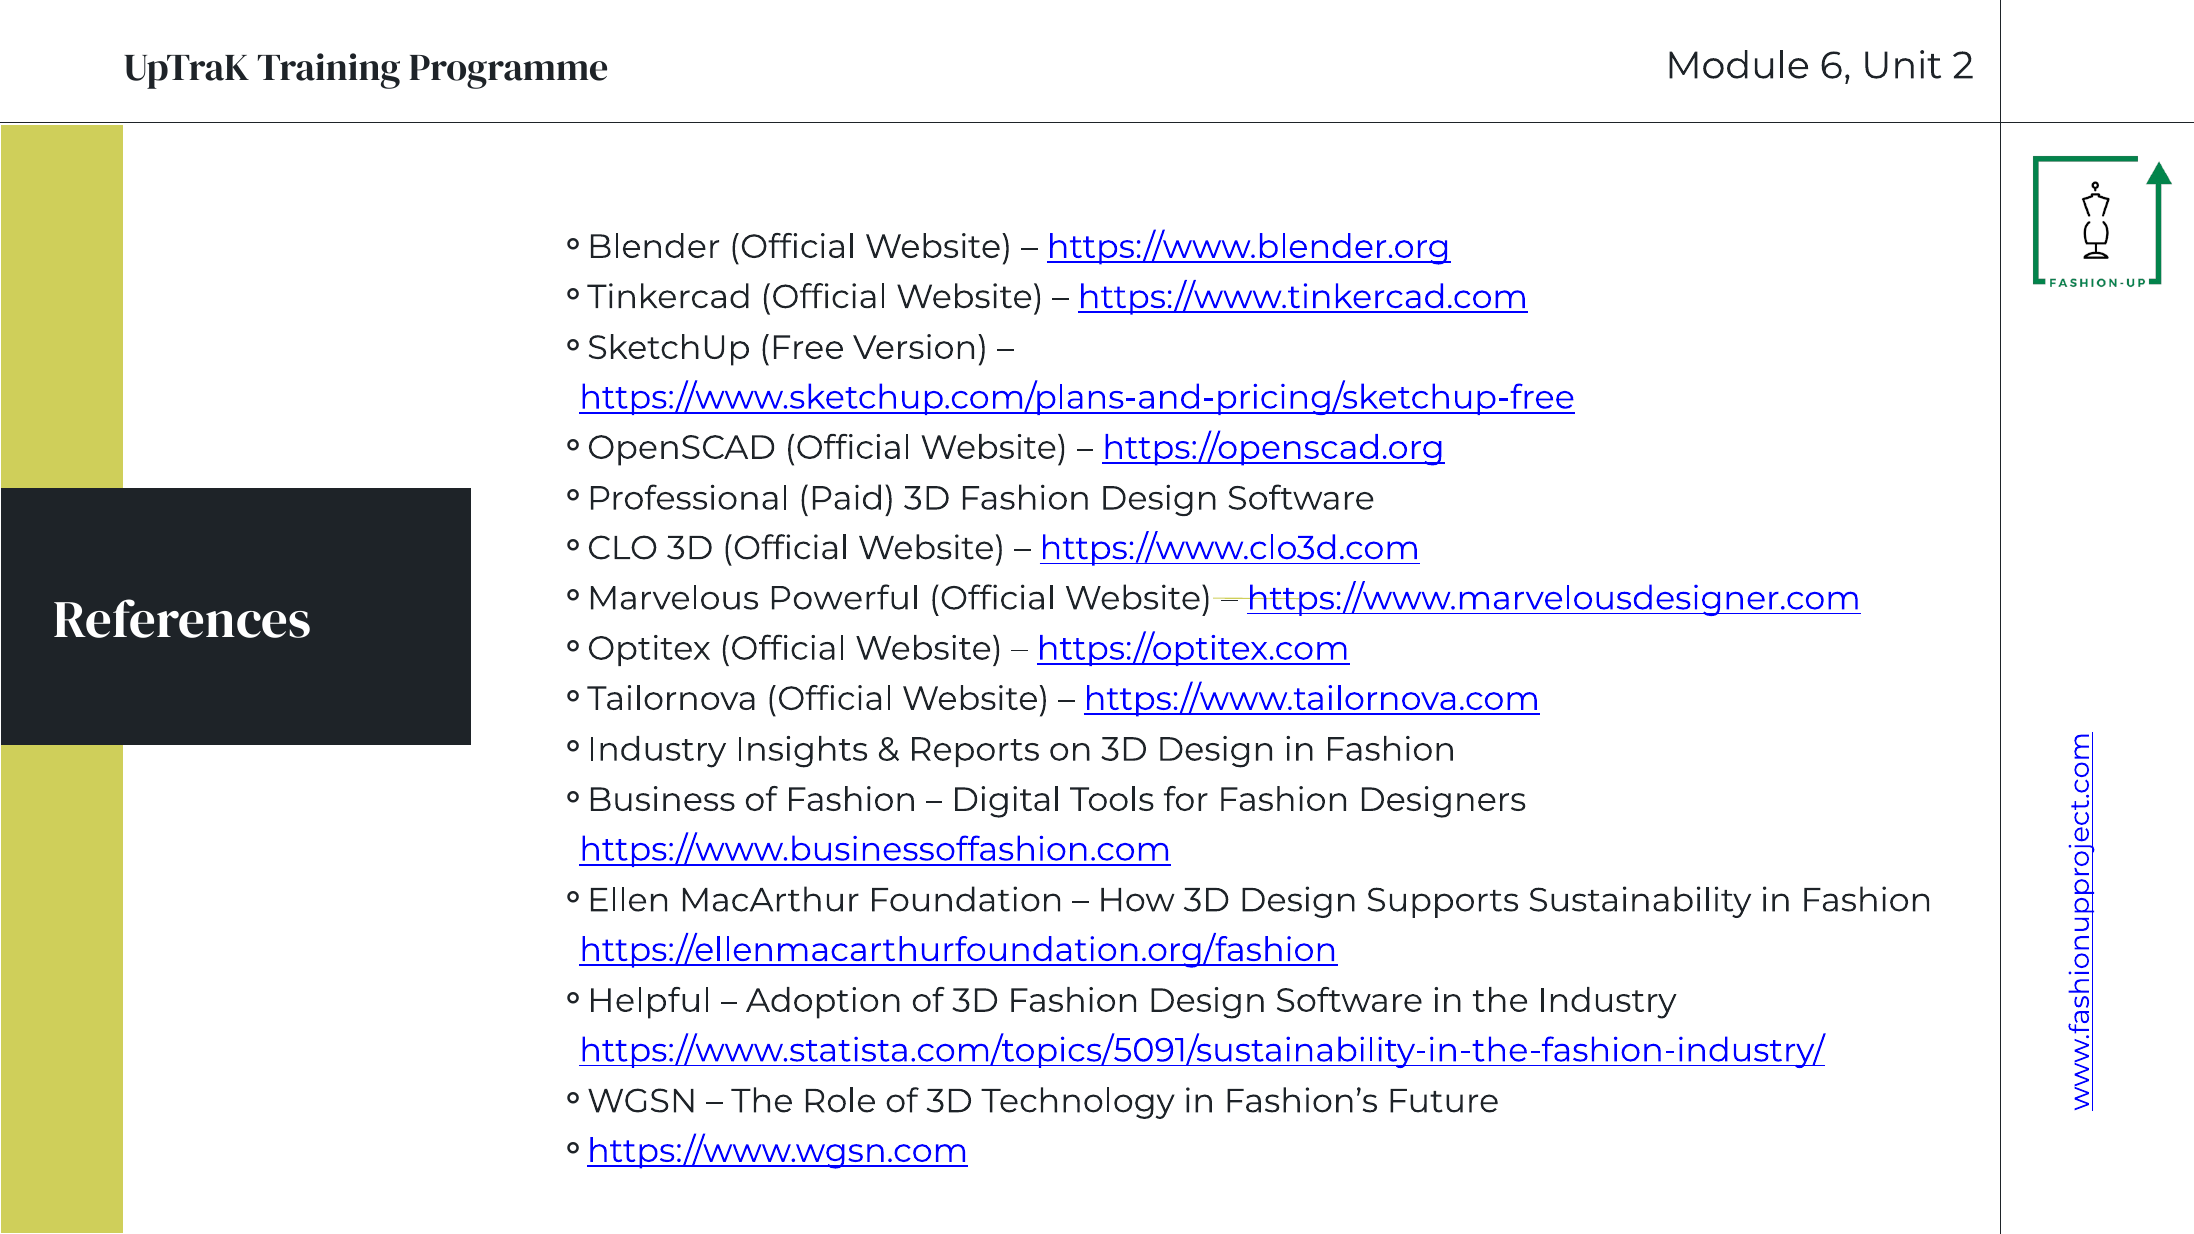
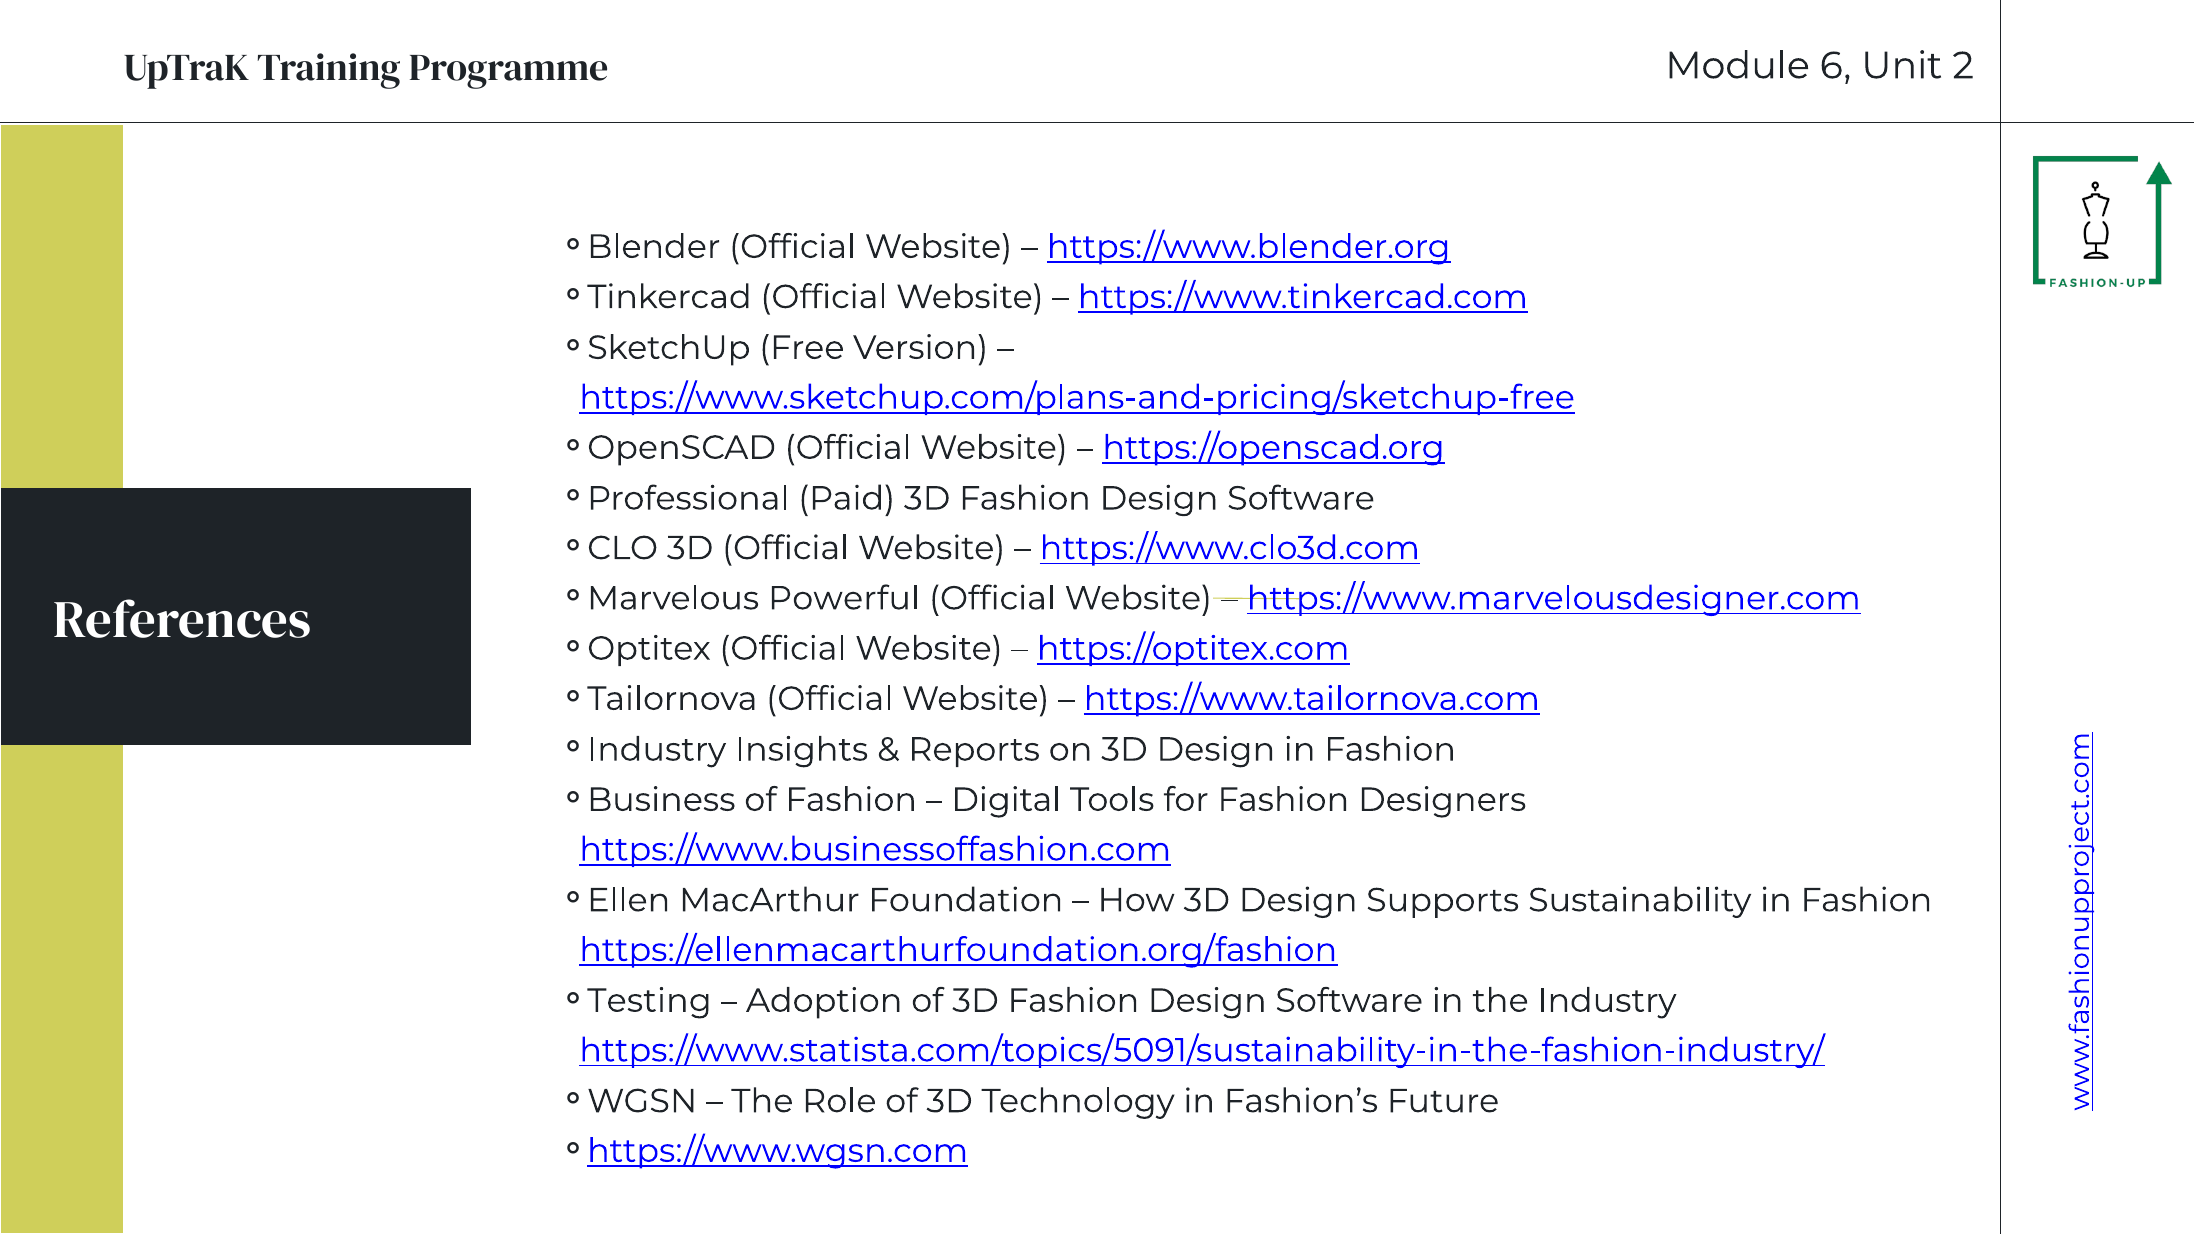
Helpful: Helpful -> Testing (649, 1001)
